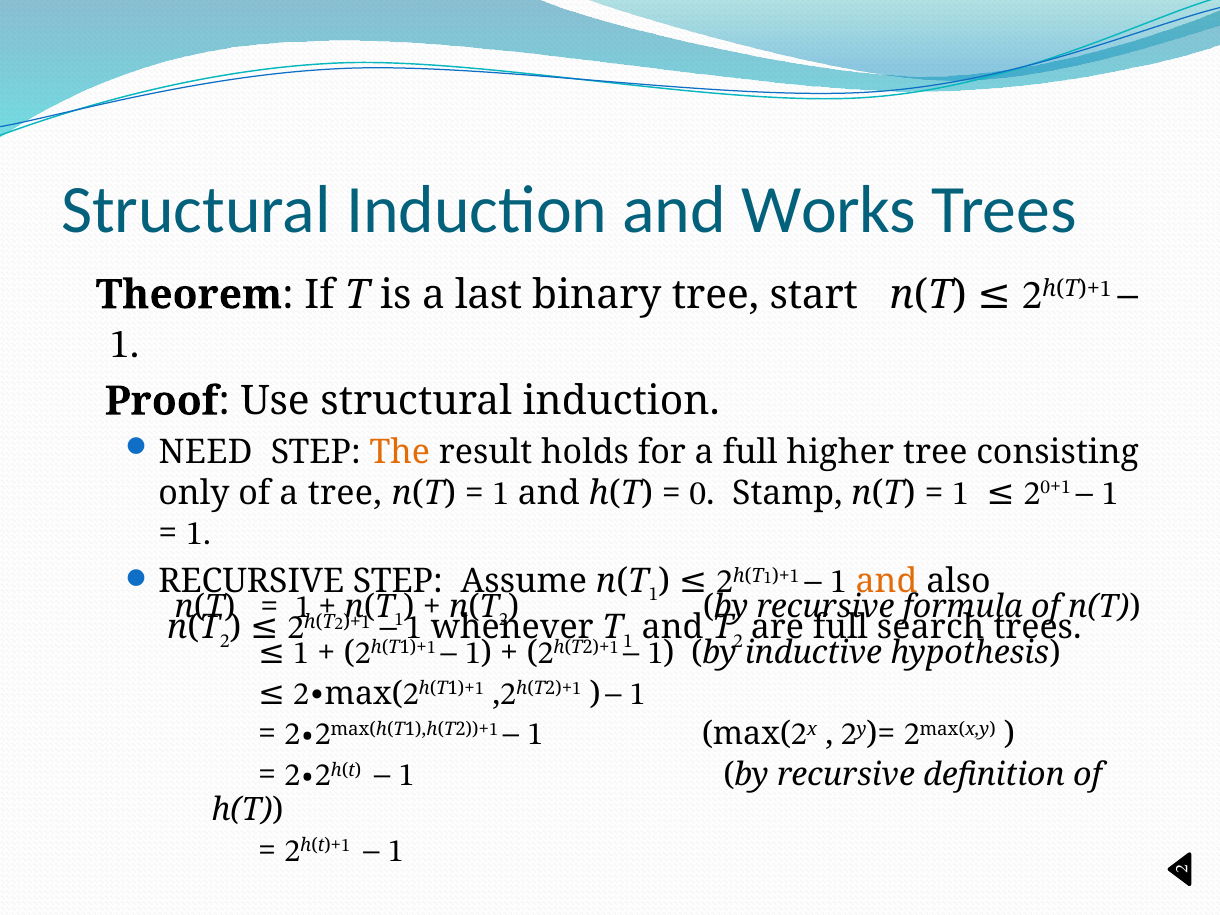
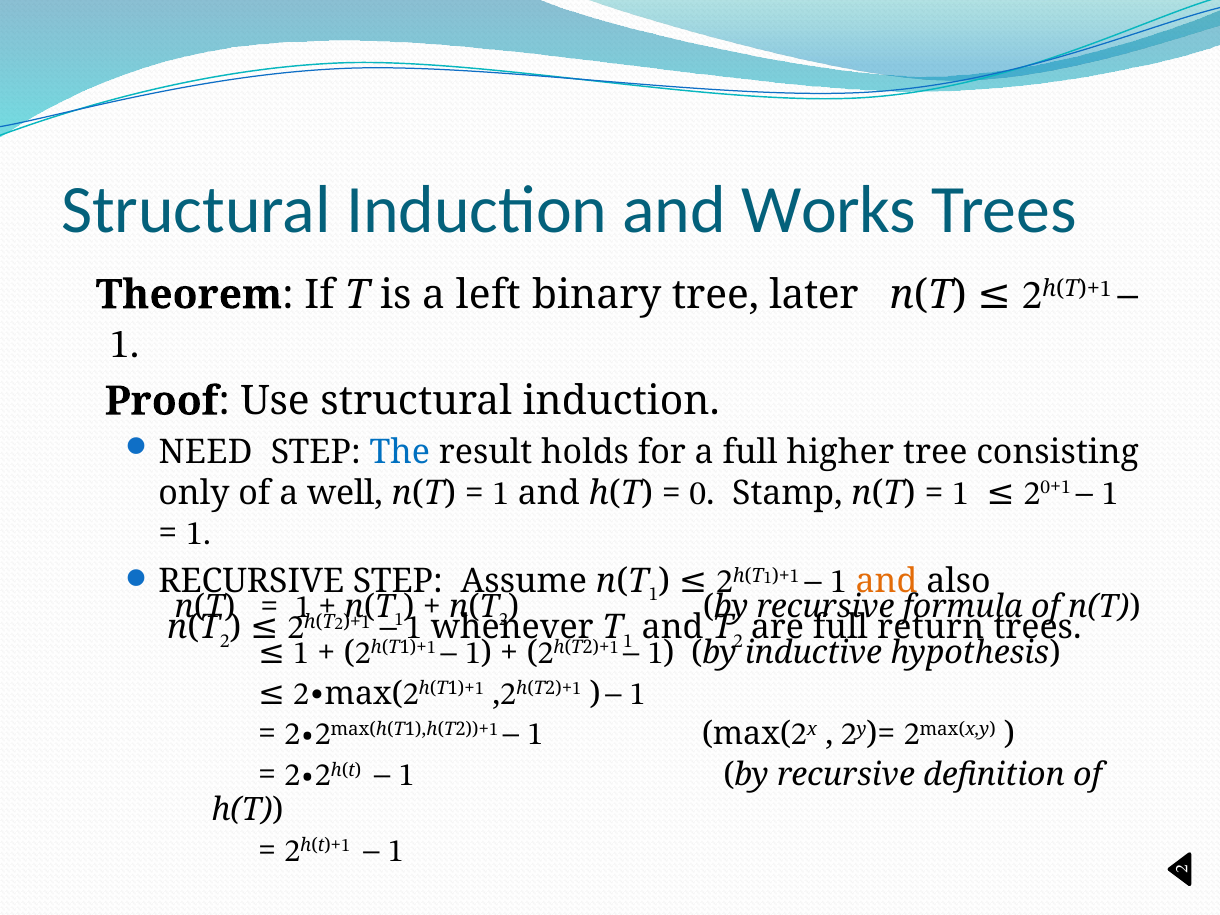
last: last -> left (488, 295)
start: start -> later (814, 295)
The colour: orange -> blue (400, 452)
a tree: tree -> well (345, 493)
search: search -> return (931, 627)
